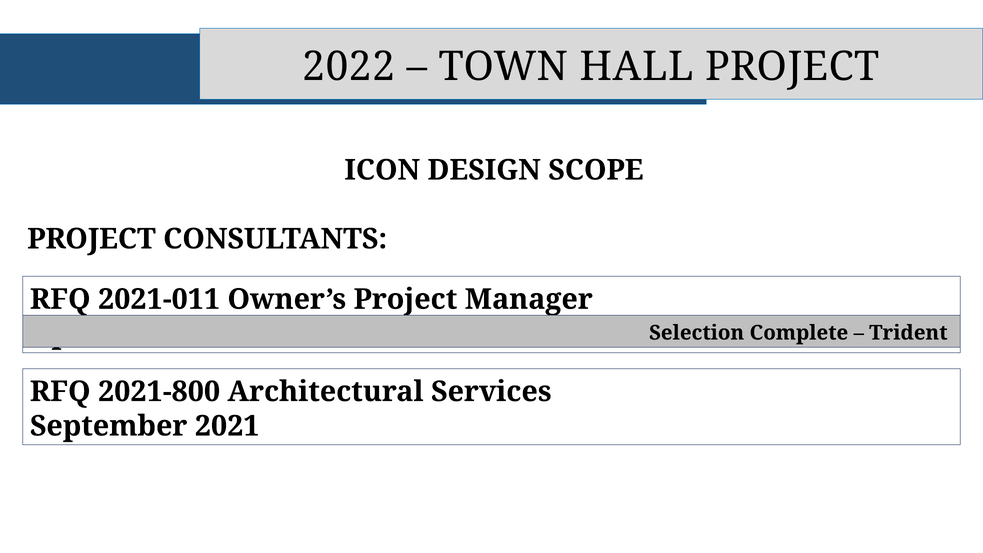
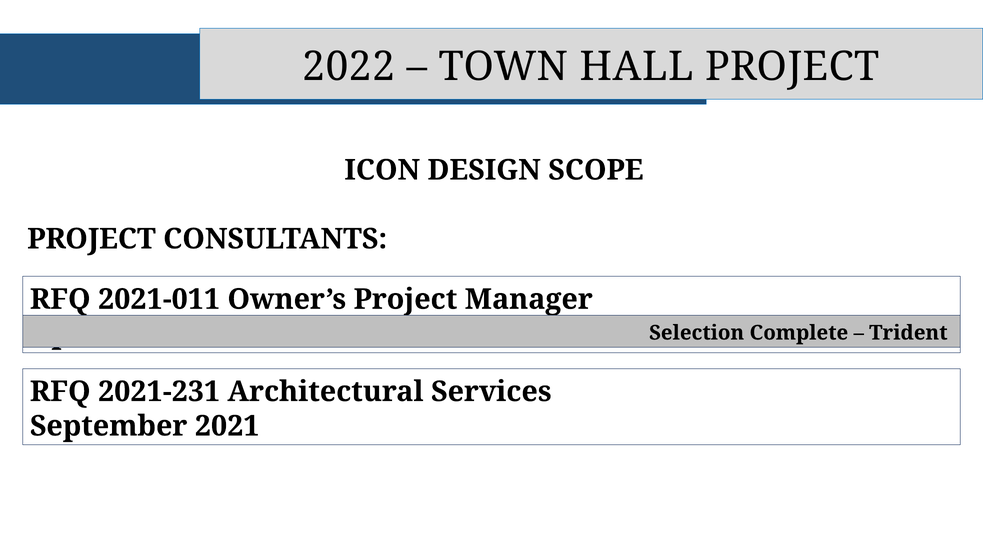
2021-800: 2021-800 -> 2021-231 (159, 392)
